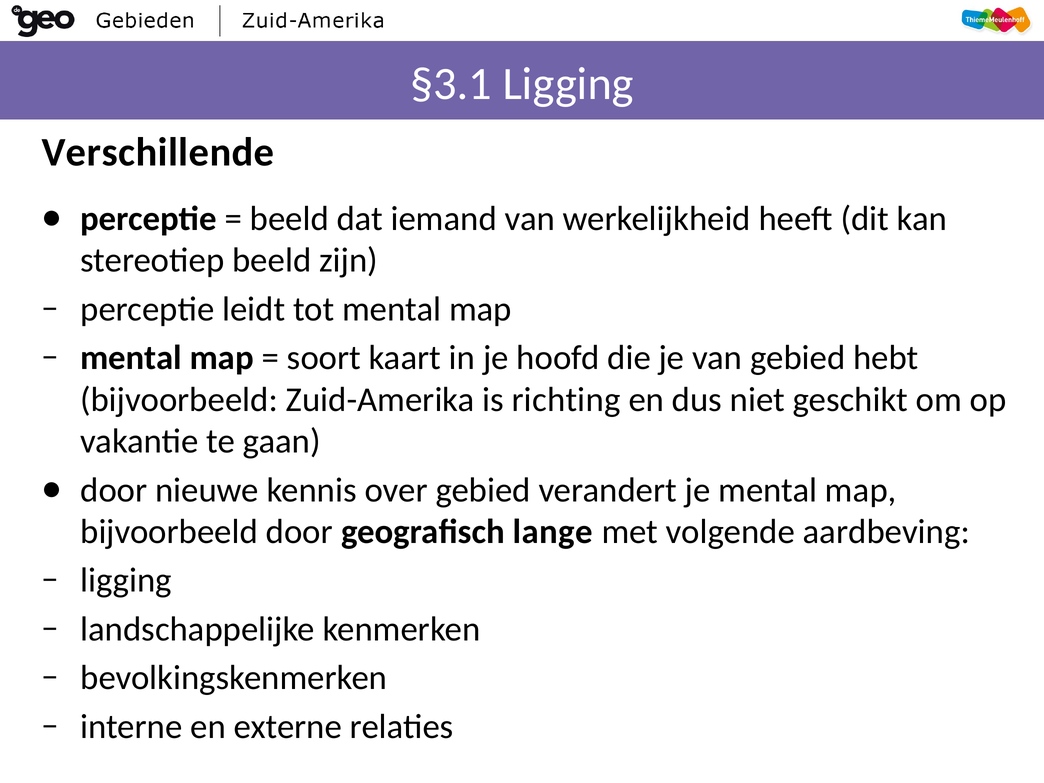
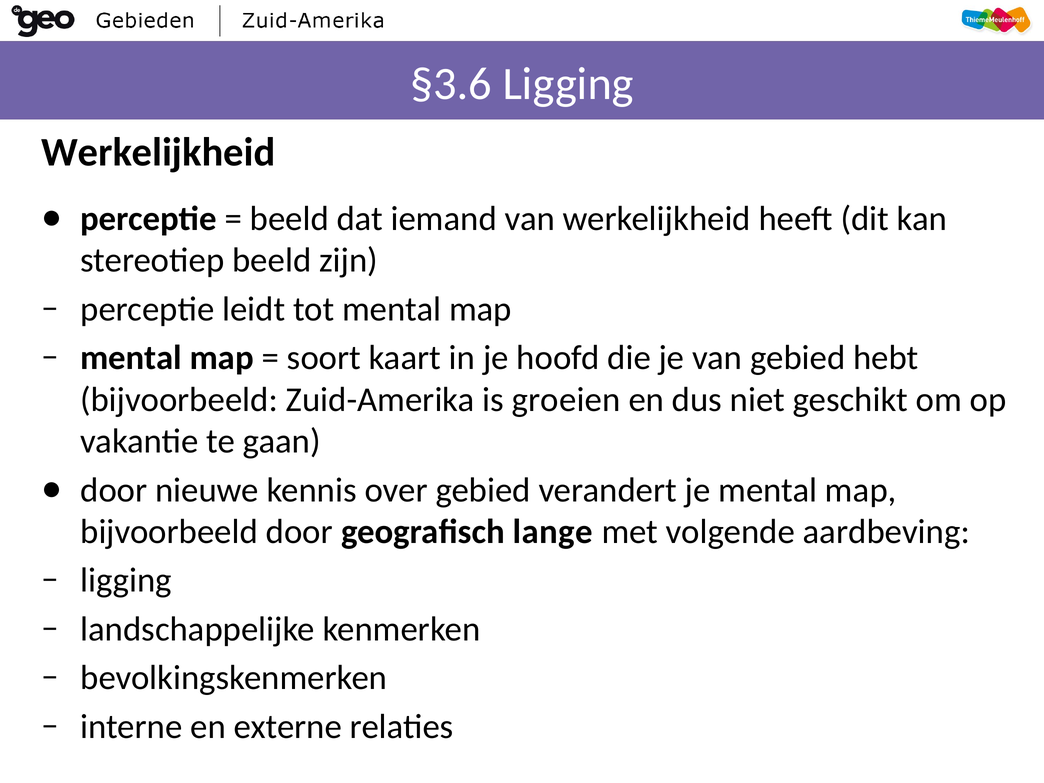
§3.1: §3.1 -> §3.6 (451, 84)
Verschillende: Verschillende -> Werkelijkheid (158, 152)
richting: richting -> groeien (566, 400)
